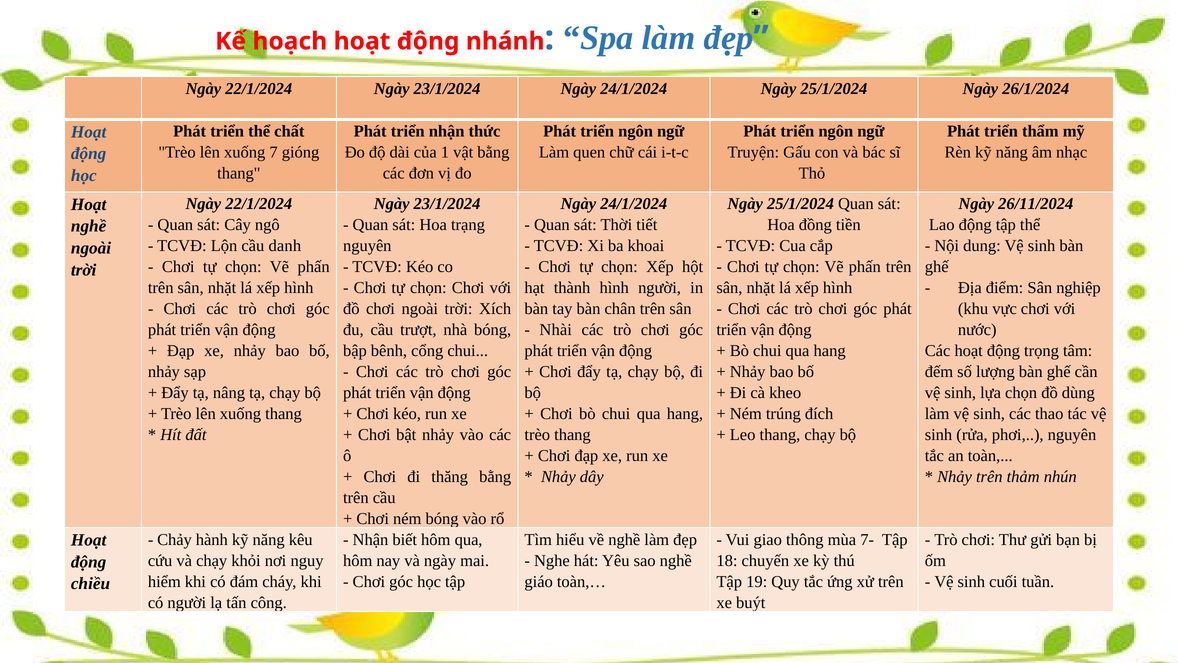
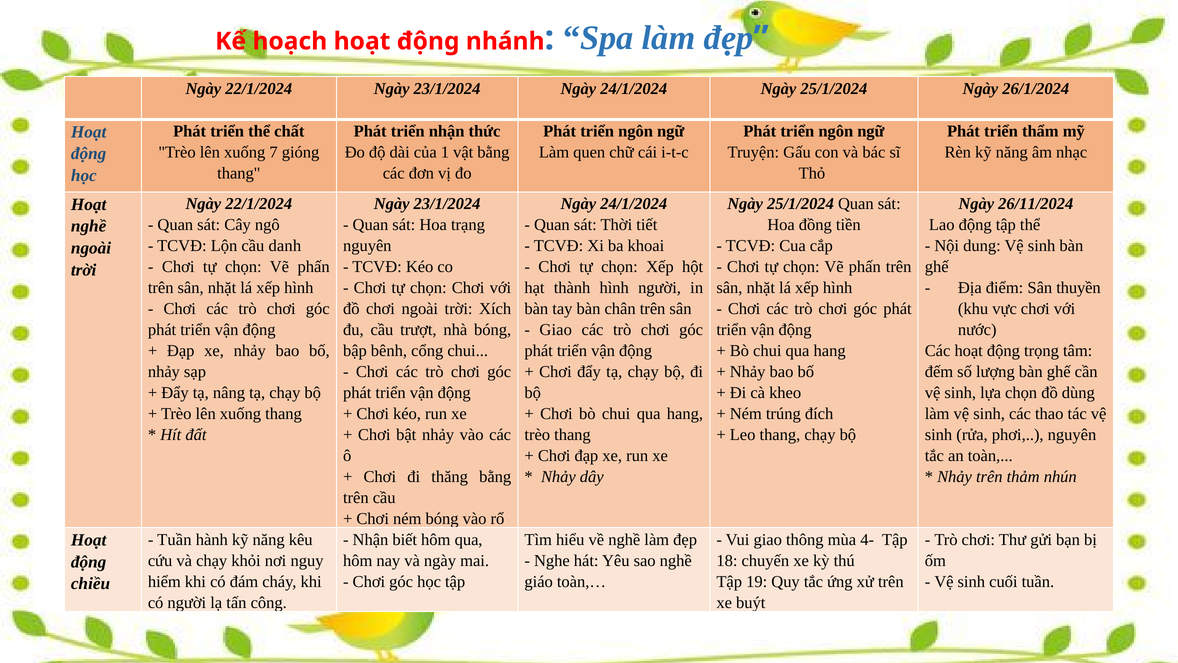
nghiệp: nghiệp -> thuyền (1078, 288)
Nhài: Nhài -> Giao (556, 330)
Chảy: Chảy -> Tuần (174, 539)
7-: 7- -> 4- (867, 539)
